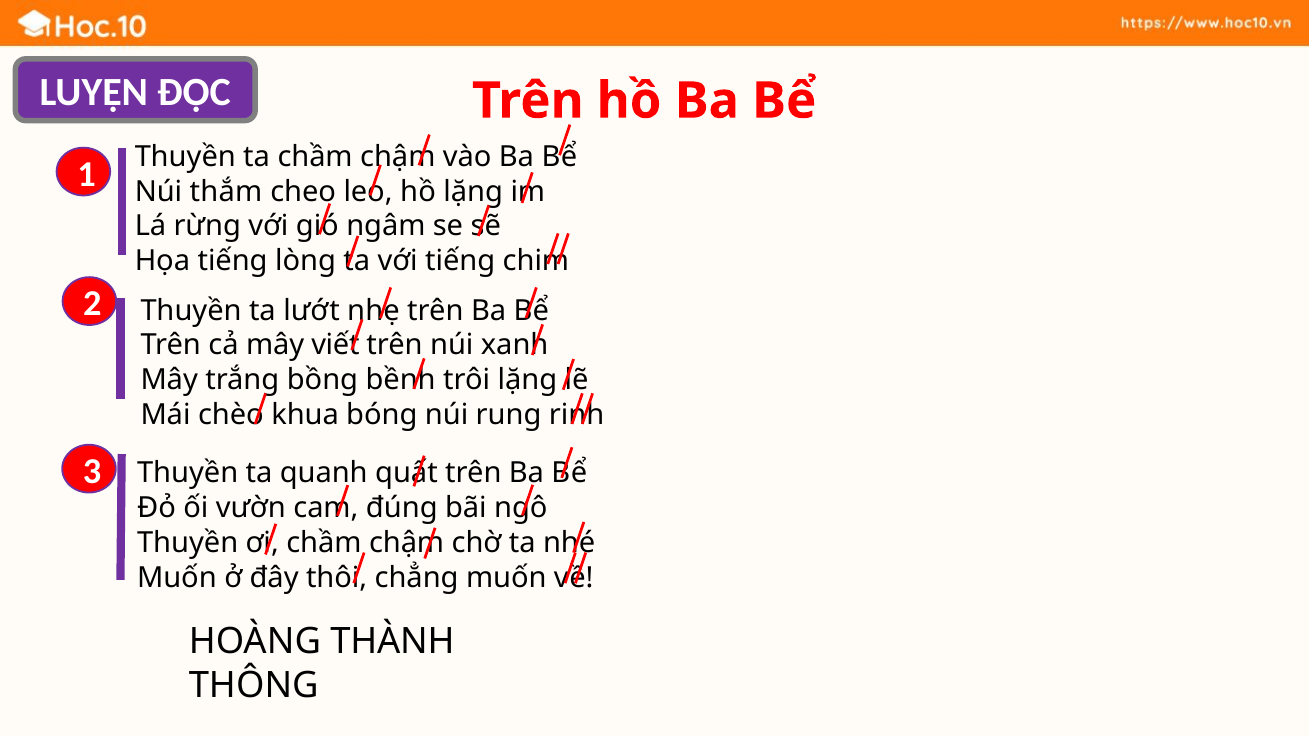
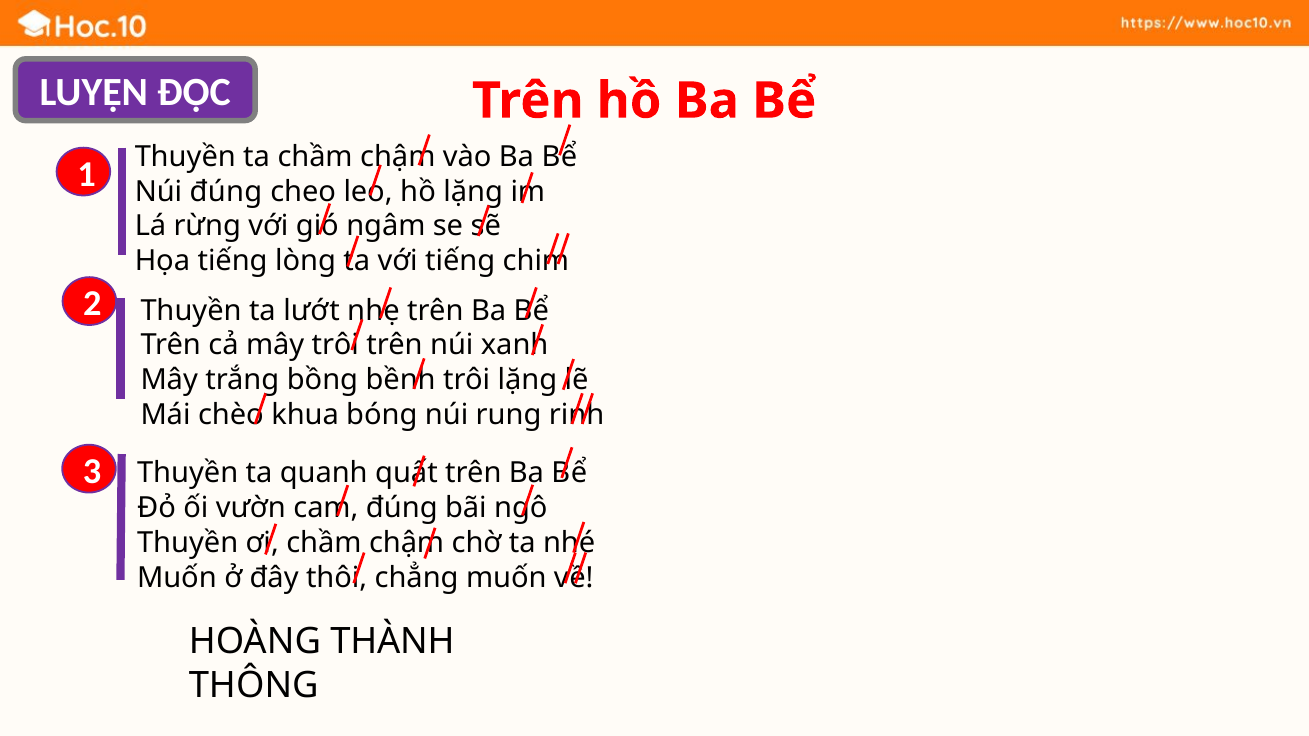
Núi thắm: thắm -> đúng (226, 192)
mây viết: viết -> trôi (335, 345)
